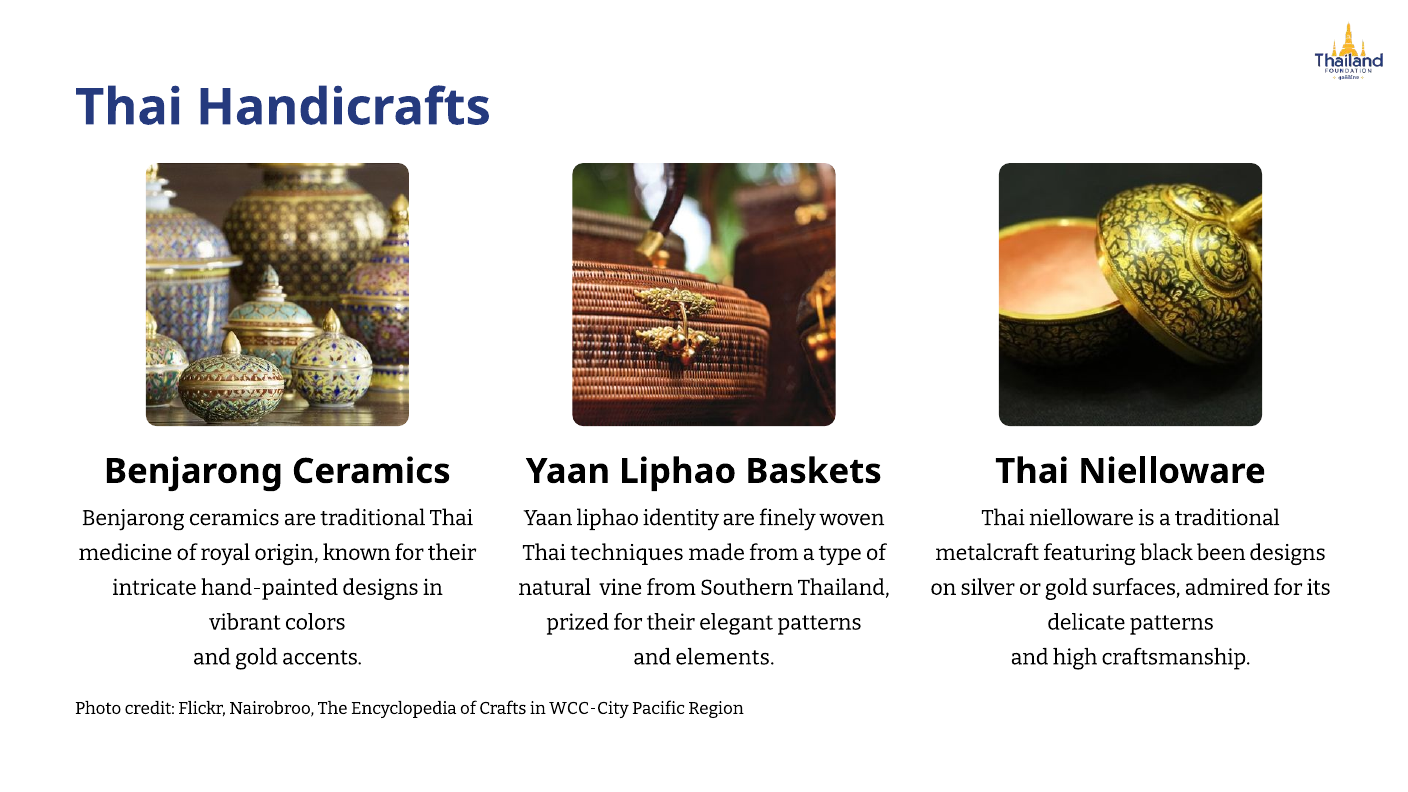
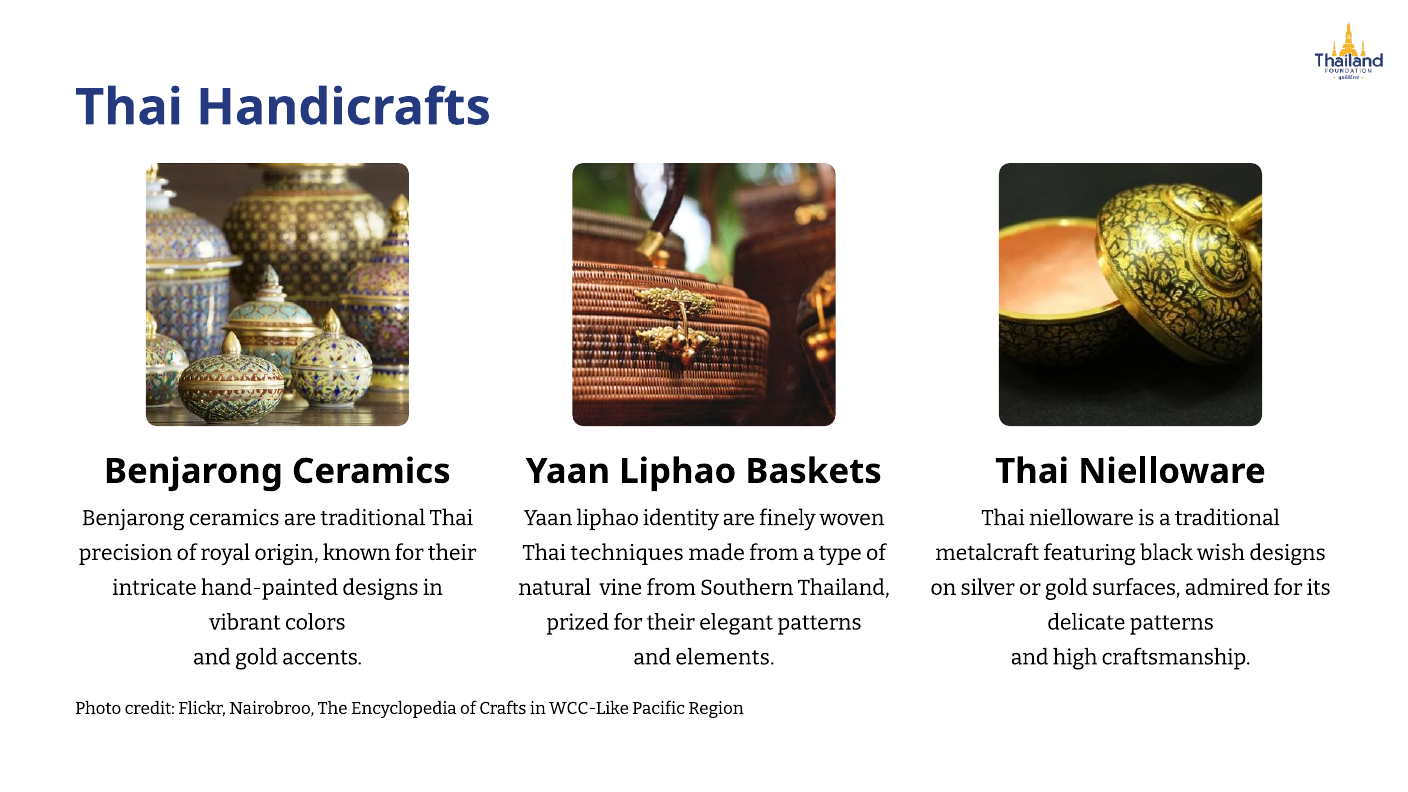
medicine: medicine -> precision (125, 553)
been: been -> wish (1221, 553)
WCC-City: WCC-City -> WCC-Like (589, 708)
